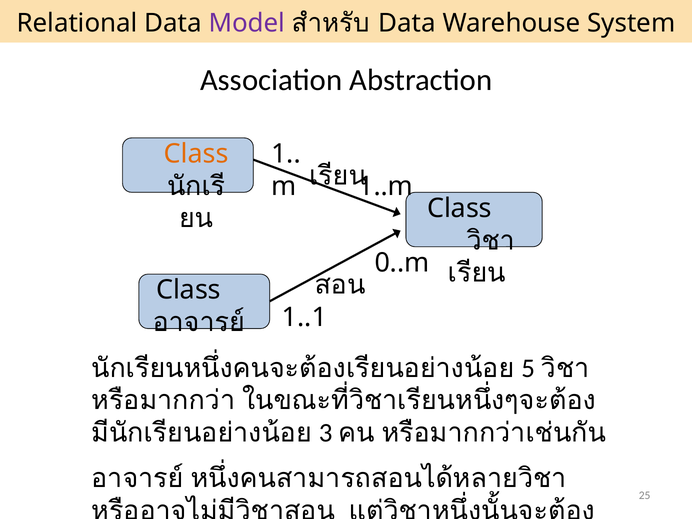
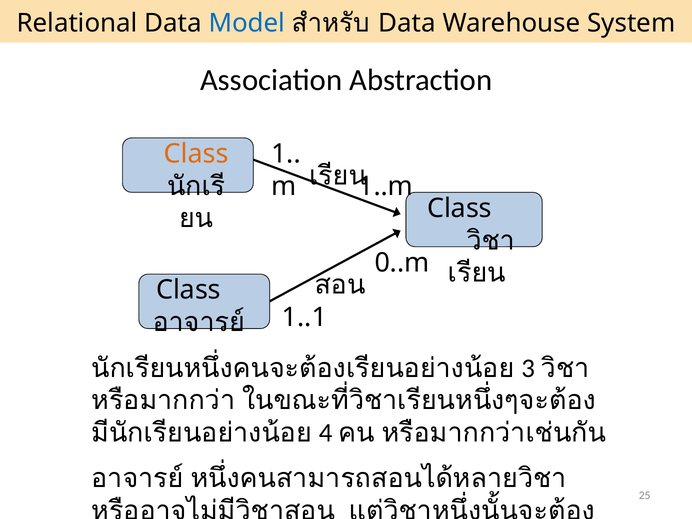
Model colour: purple -> blue (247, 23)
5: 5 -> 3 (528, 368)
3: 3 -> 4 (326, 433)
